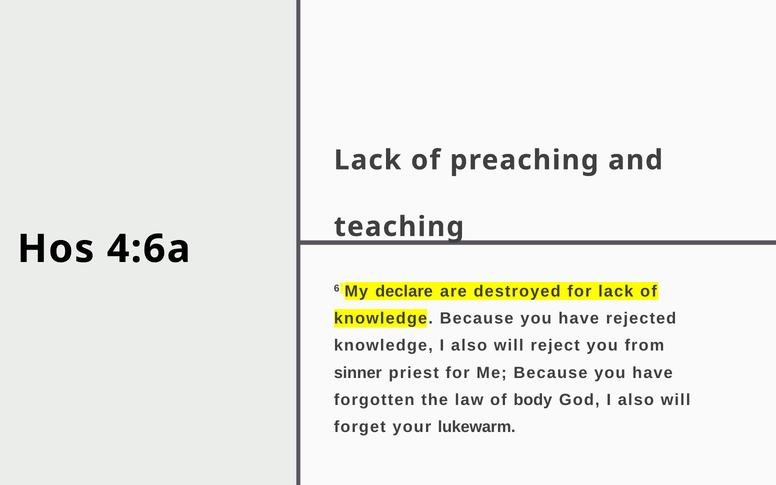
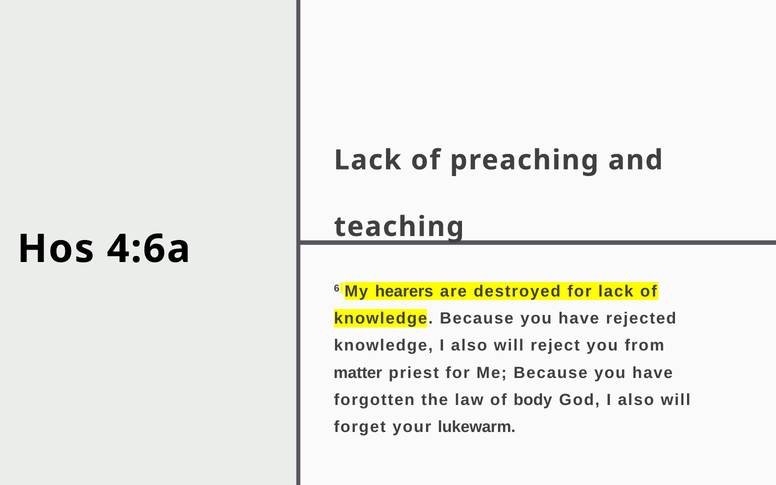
declare: declare -> hearers (404, 291)
sinner: sinner -> matter (358, 373)
